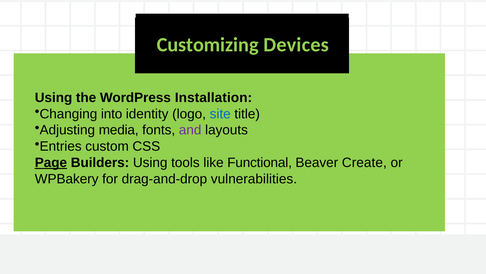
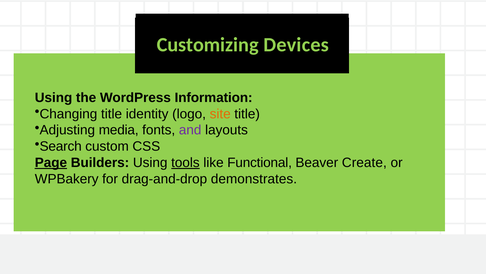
Installation: Installation -> Information (214, 98)
Changing into: into -> title (112, 114)
site colour: blue -> orange (220, 114)
Entries: Entries -> Search (61, 146)
tools underline: none -> present (185, 162)
vulnerabilities: vulnerabilities -> demonstrates (254, 178)
